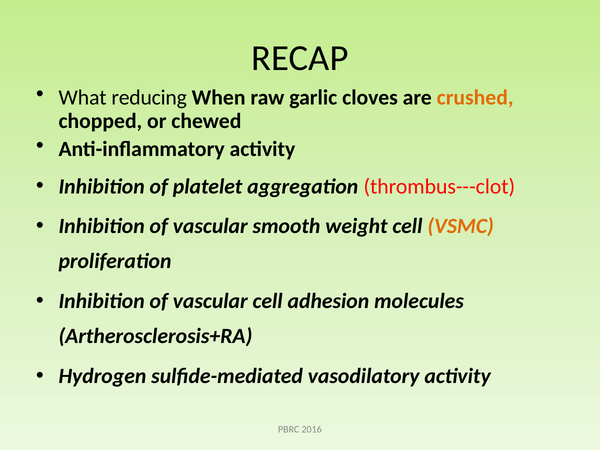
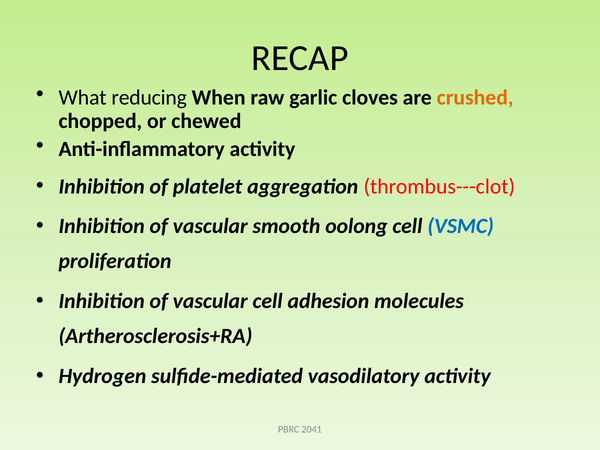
weight: weight -> oolong (356, 226)
VSMC colour: orange -> blue (461, 226)
2016: 2016 -> 2041 (312, 430)
